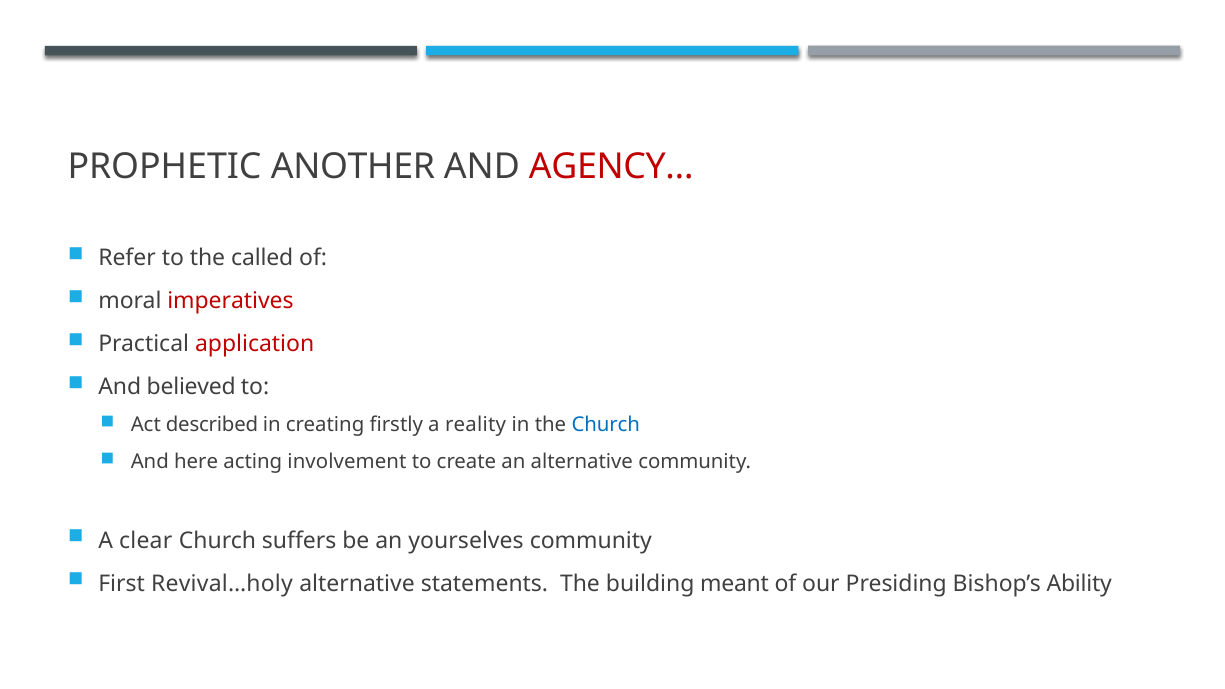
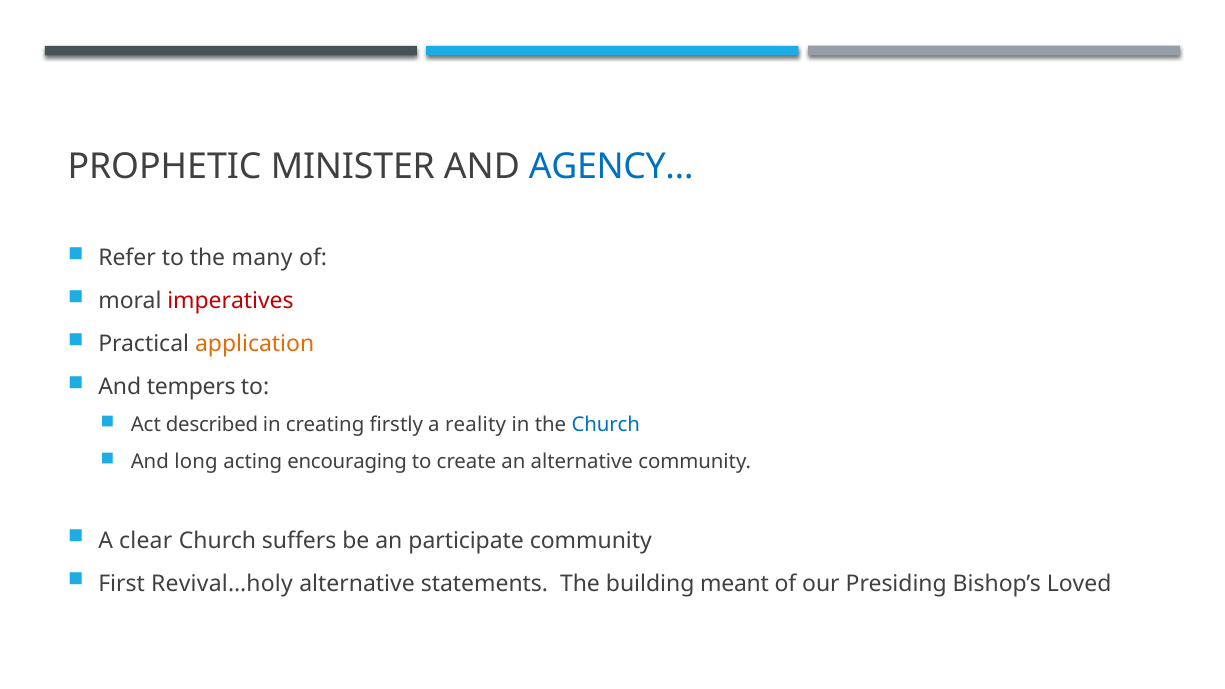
ANOTHER: ANOTHER -> MINISTER (353, 166)
AGENCY… colour: red -> blue (611, 166)
called: called -> many (262, 258)
application colour: red -> orange (255, 344)
believed: believed -> tempers (191, 387)
here: here -> long (196, 462)
involvement: involvement -> encouraging (347, 462)
yourselves: yourselves -> participate (466, 540)
Ability: Ability -> Loved (1079, 584)
